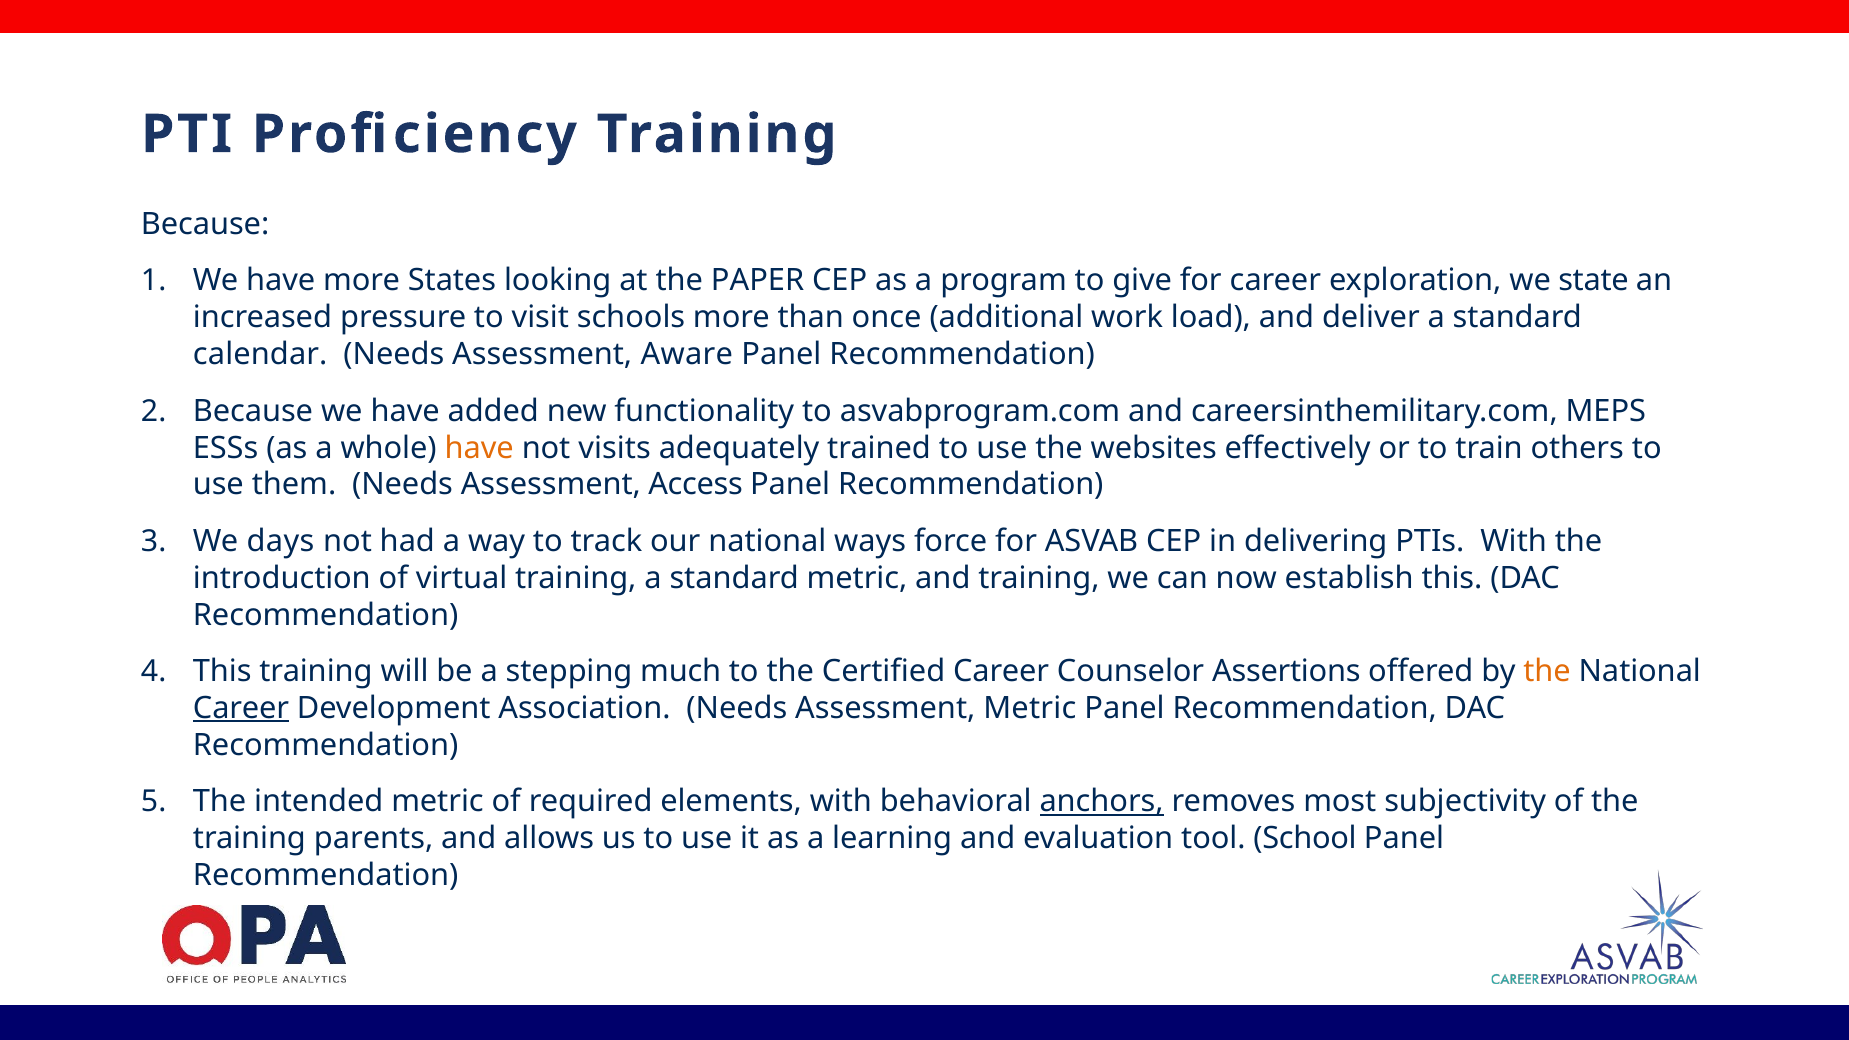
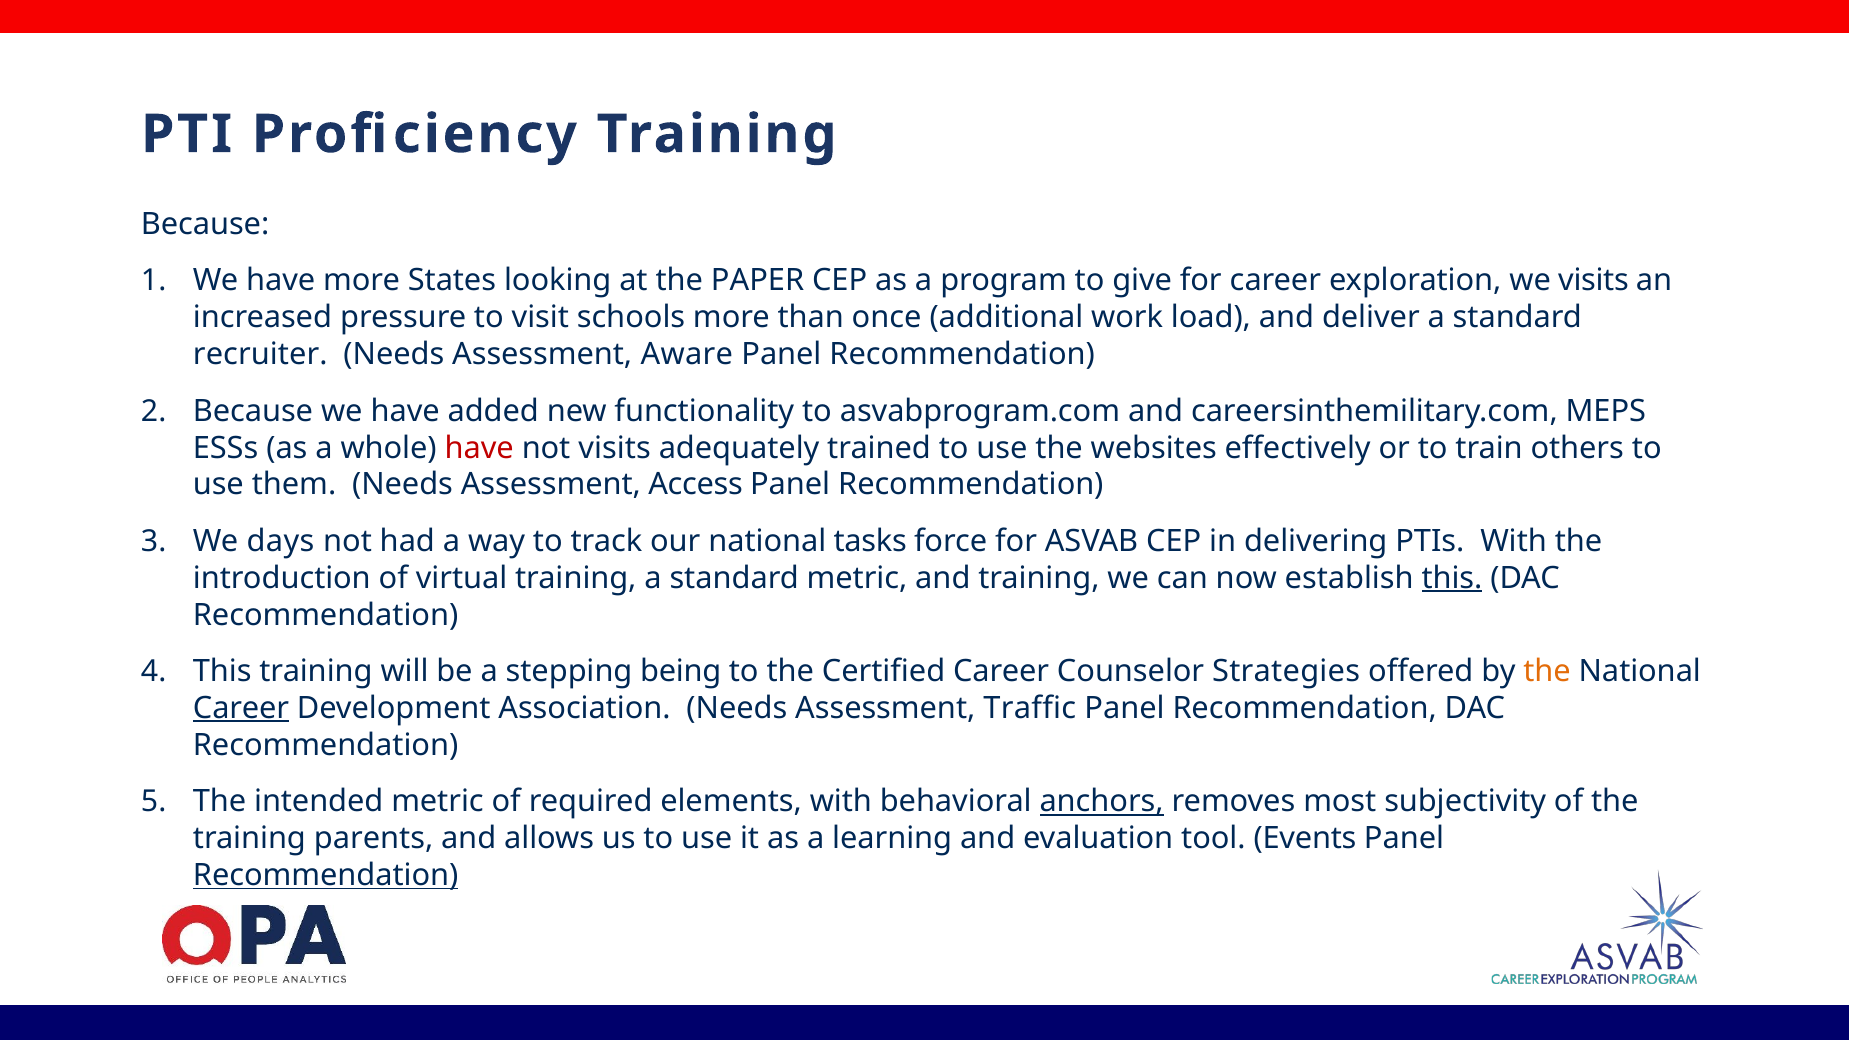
we state: state -> visits (1593, 281)
calendar: calendar -> recruiter (260, 355)
have colour: orange -> red (479, 448)
ways: ways -> tasks (870, 541)
this underline: none -> present (1452, 578)
much: much -> being (681, 671)
Assertions: Assertions -> Strategies (1286, 671)
Assessment Metric: Metric -> Traffic (1030, 708)
School: School -> Events (1305, 838)
Recommendation underline: none -> present (326, 875)
